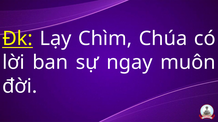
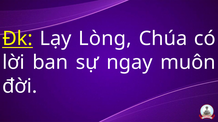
Chìm: Chìm -> Lòng (105, 39)
